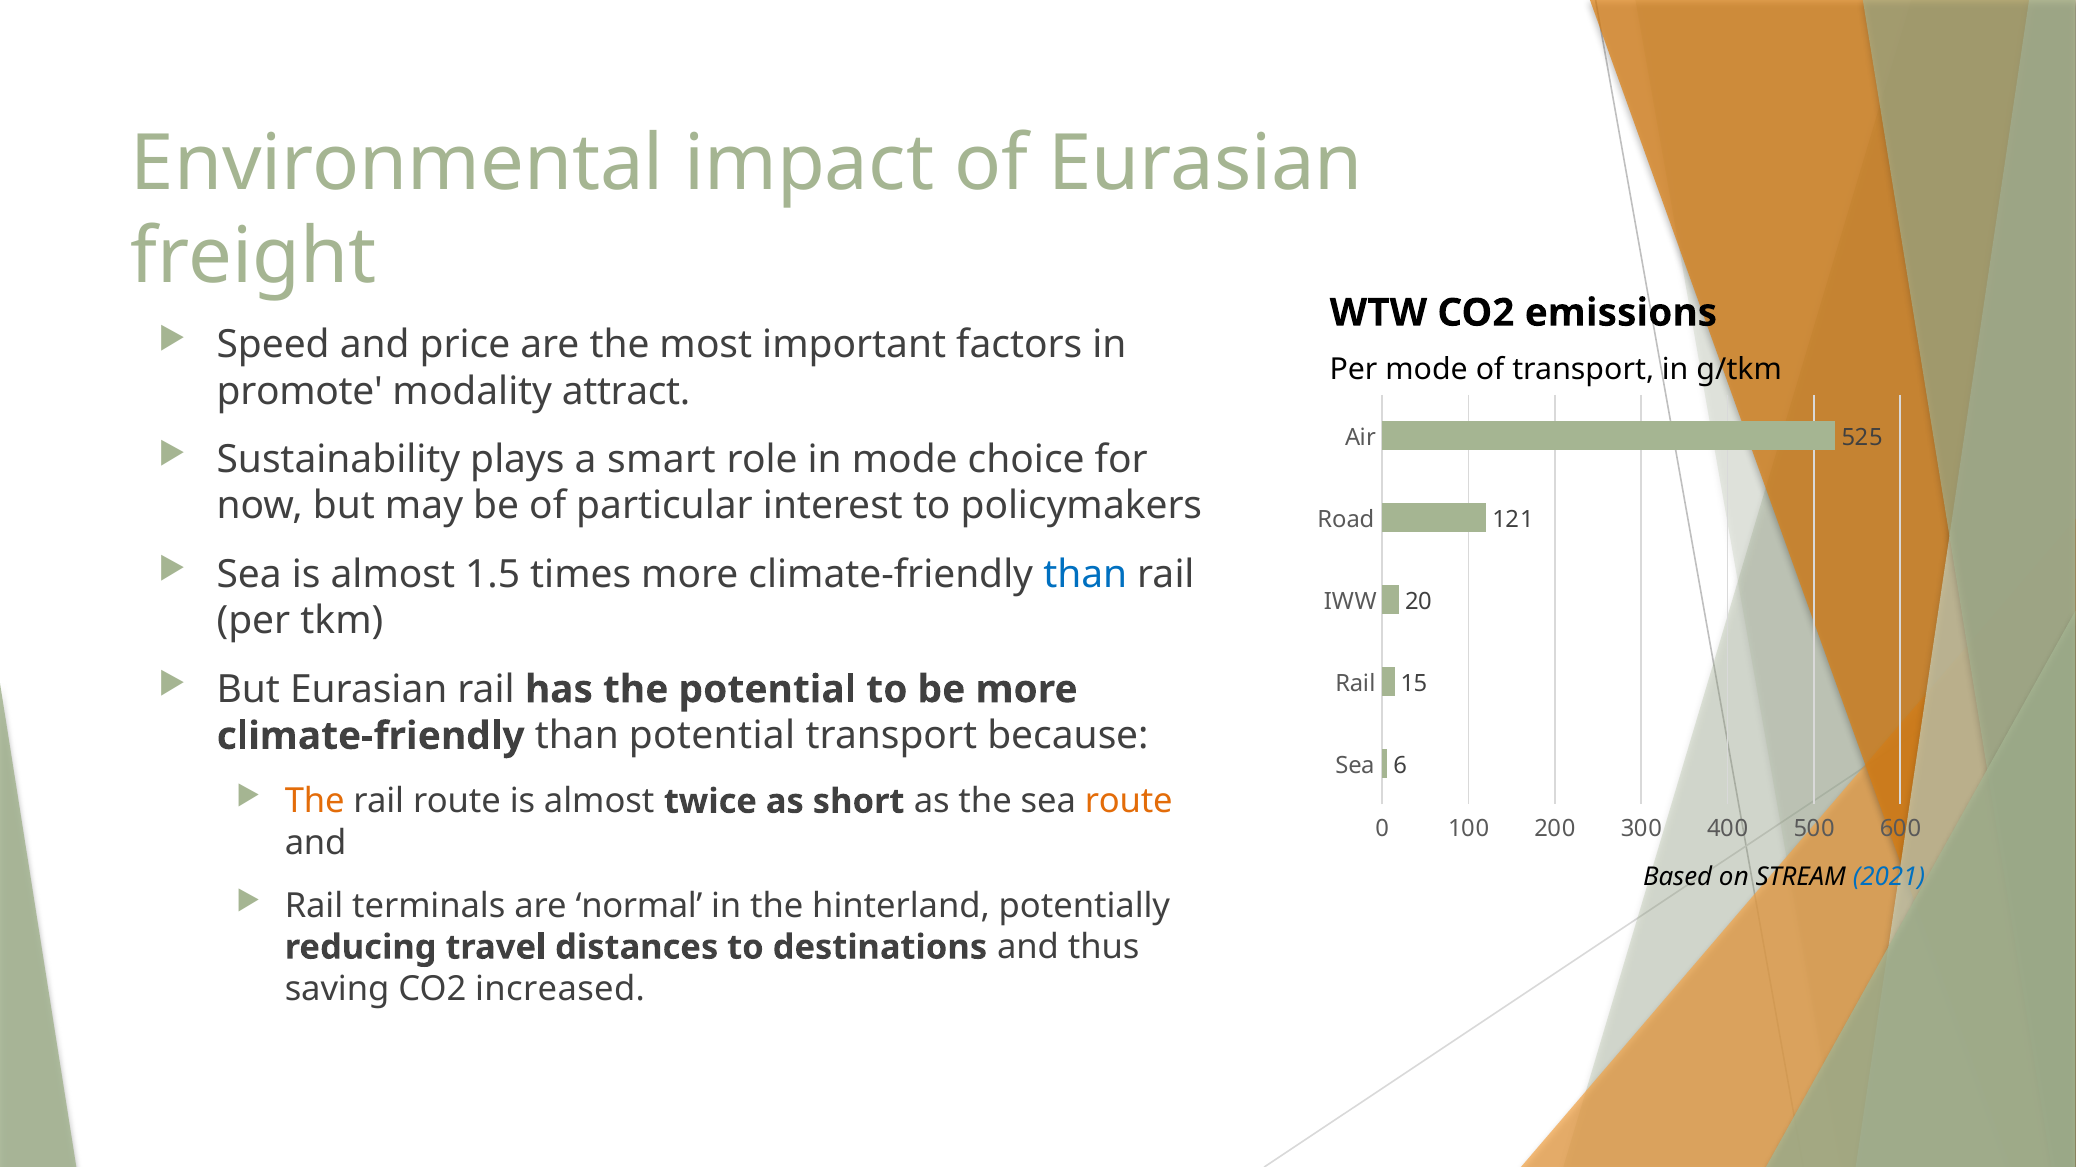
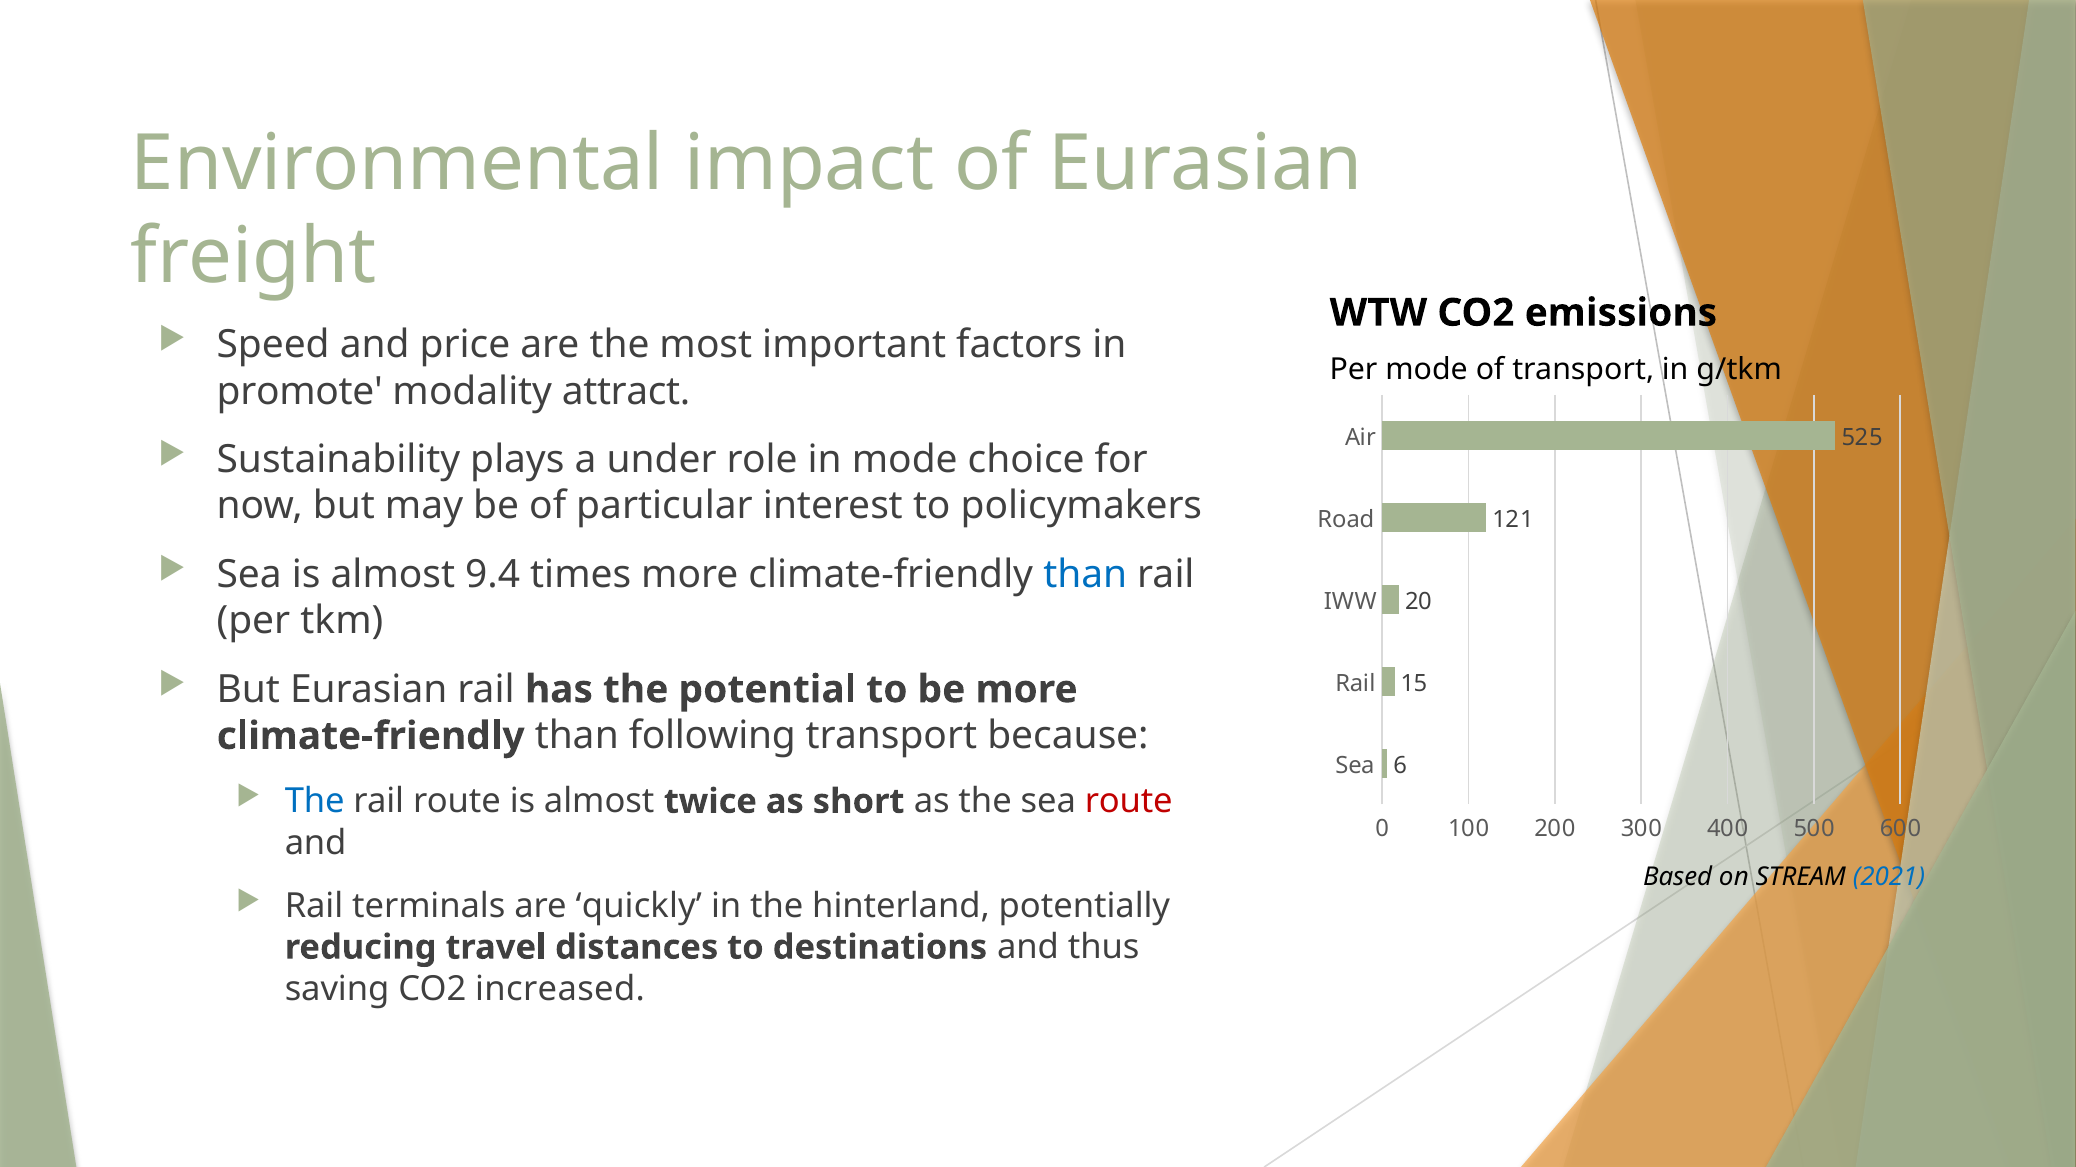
smart: smart -> under (662, 460)
1.5: 1.5 -> 9.4 (493, 575)
than potential: potential -> following (712, 737)
The colour: orange -> blue (315, 802)
route colour: orange -> red (1129, 802)
normal: normal -> quickly (639, 906)
